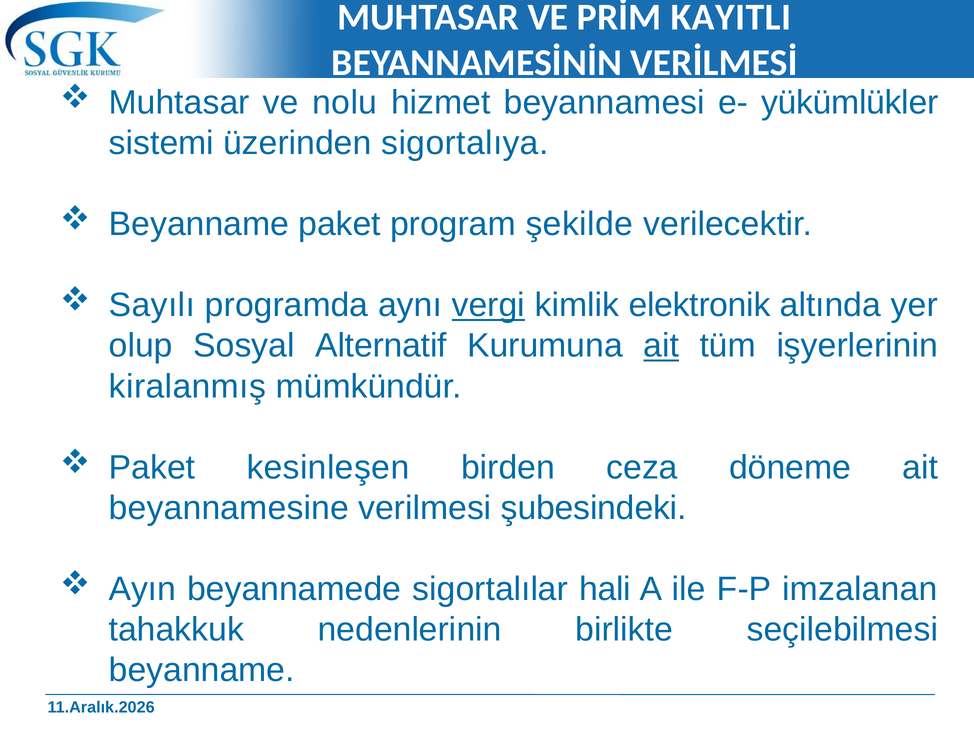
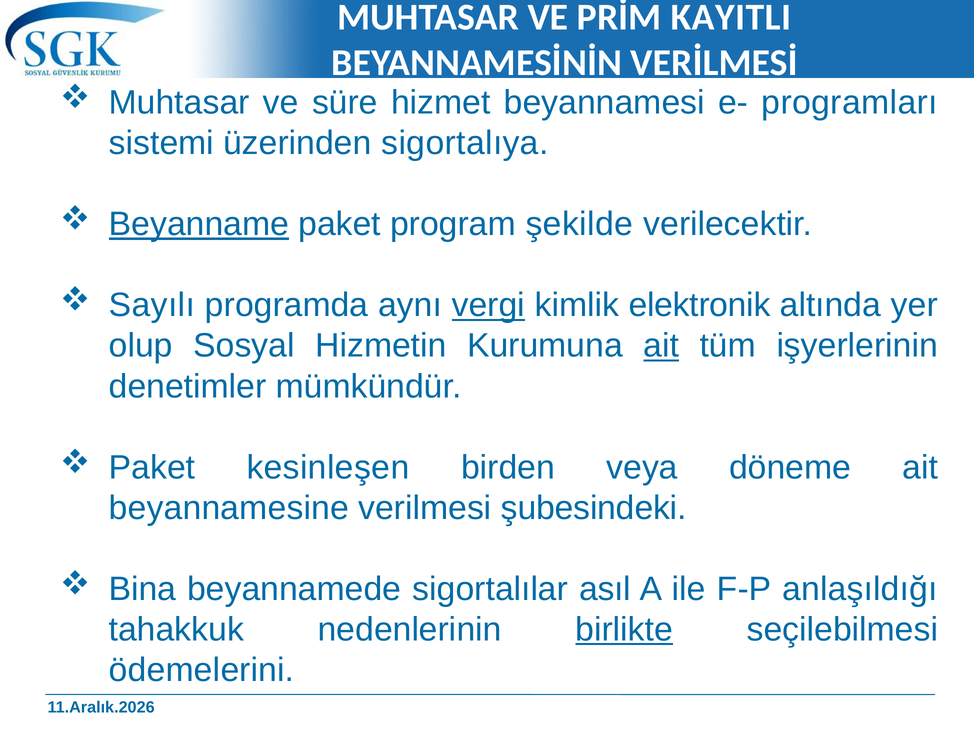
nolu: nolu -> süre (345, 103)
yükümlükler: yükümlükler -> programları (850, 103)
Beyanname underline: none -> present (199, 224)
Alternatif: Alternatif -> Hizmetin (381, 346)
kiralanmış: kiralanmış -> denetimler (188, 387)
ceza: ceza -> veya (642, 468)
Ayın: Ayın -> Bina (142, 589)
hali: hali -> asıl (605, 589)
imzalanan: imzalanan -> anlaşıldığı (860, 589)
birlikte underline: none -> present (624, 630)
beyanname: beyanname -> ödemelerini (202, 671)
